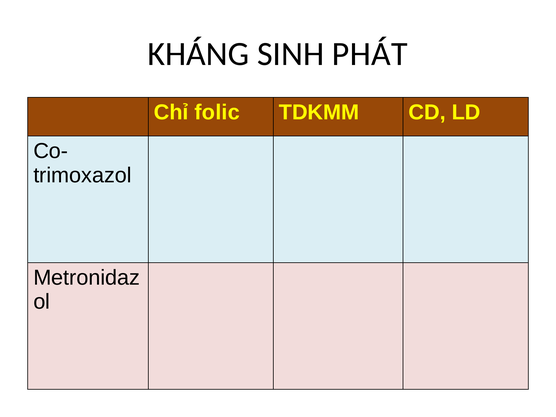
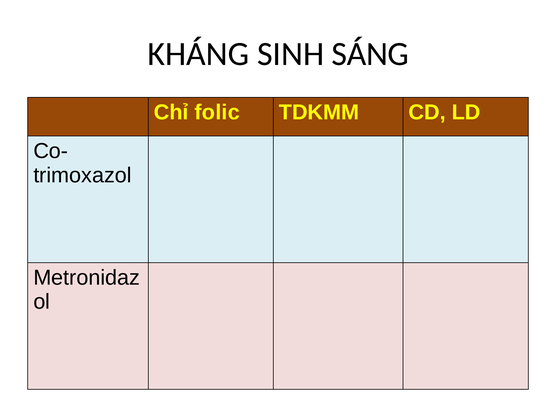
PHÁT: PHÁT -> SÁNG (370, 54)
